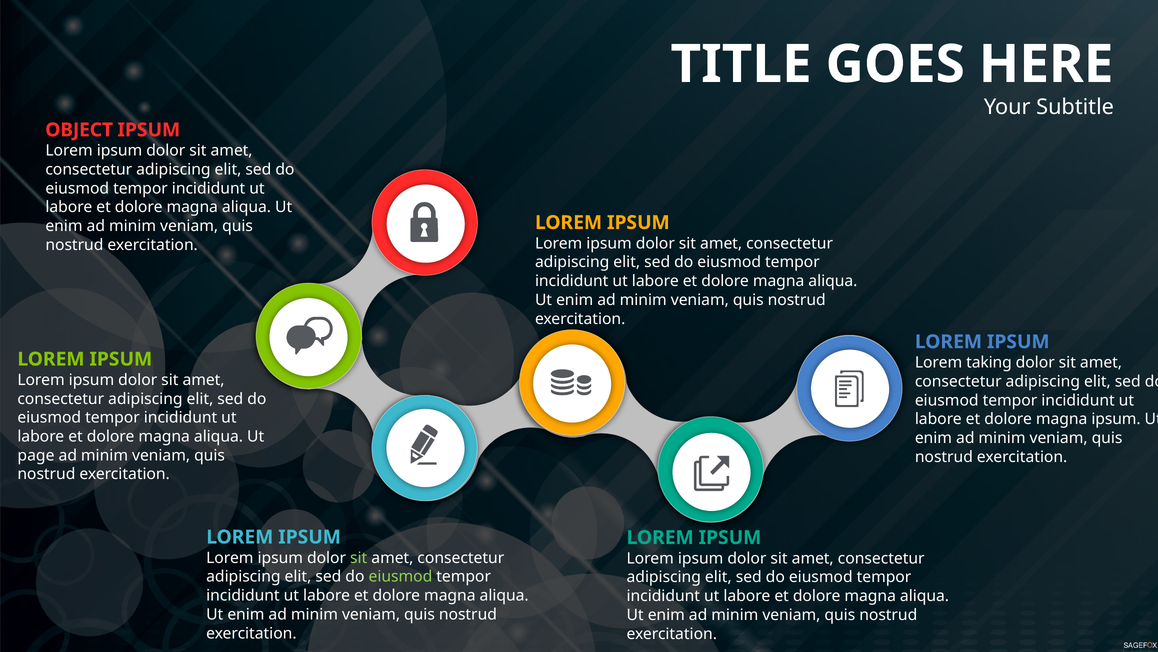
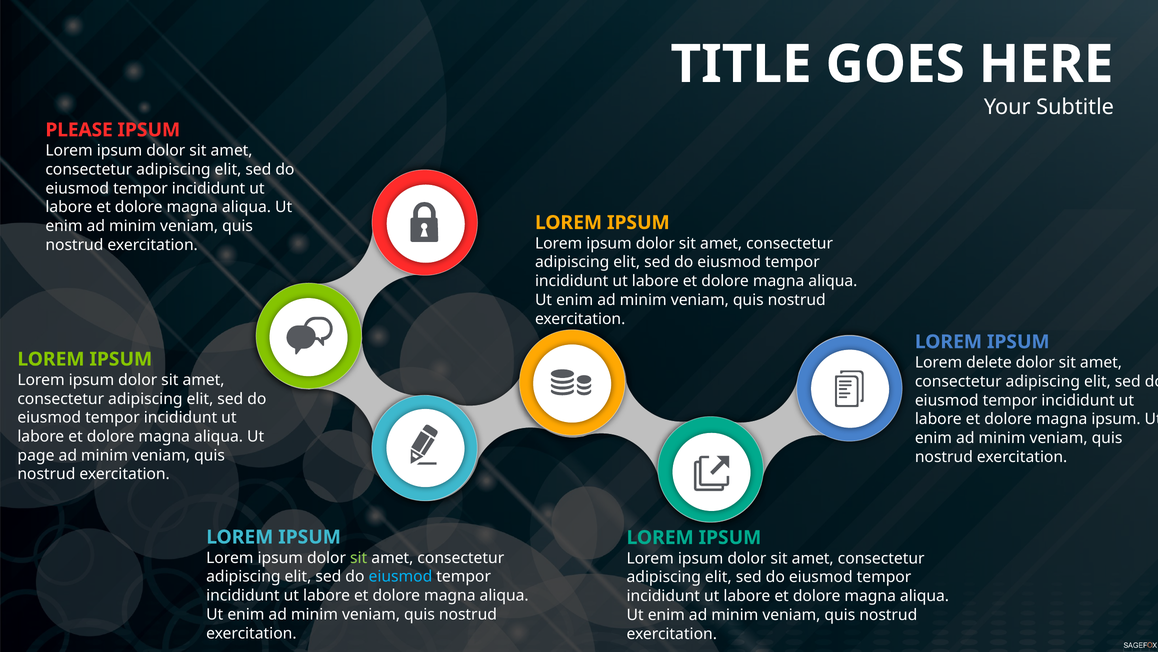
OBJECT: OBJECT -> PLEASE (79, 130)
taking: taking -> delete (989, 362)
eiusmod colour: light green -> light blue (400, 576)
